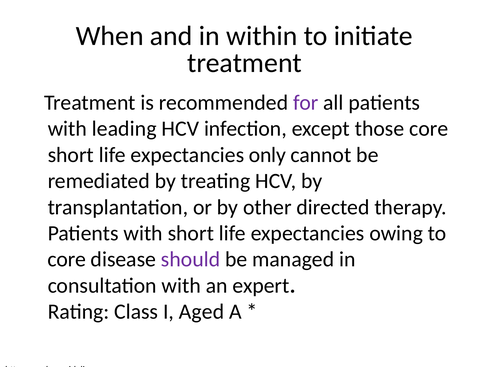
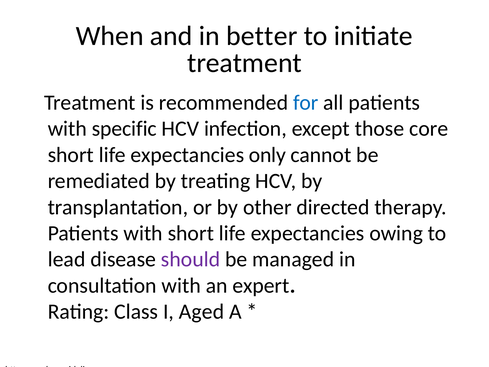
within: within -> better (262, 36)
for colour: purple -> blue (306, 103)
leading: leading -> specific (124, 129)
core: core -> lead (67, 259)
